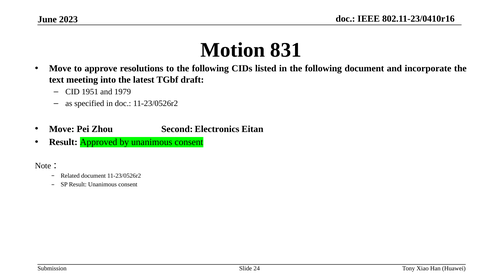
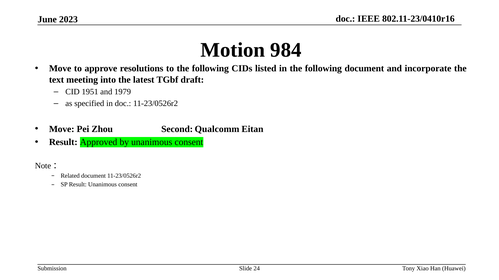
831: 831 -> 984 (286, 50)
Electronics: Electronics -> Qualcomm (217, 129)
